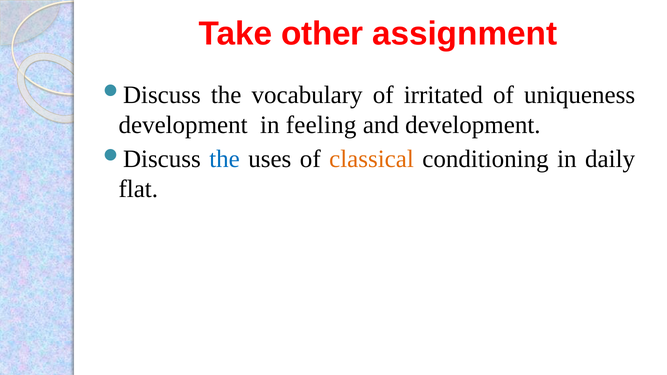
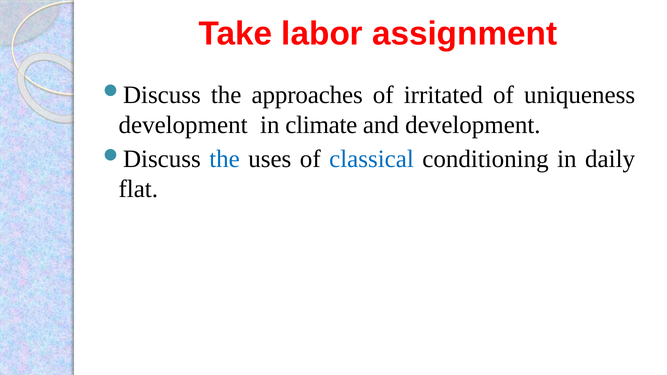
other: other -> labor (322, 34)
vocabulary: vocabulary -> approaches (307, 95)
feeling: feeling -> climate (321, 125)
classical colour: orange -> blue (372, 159)
